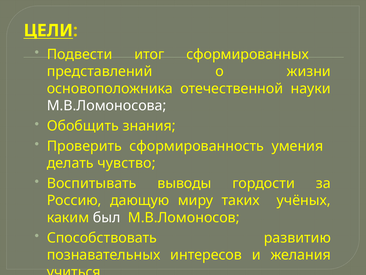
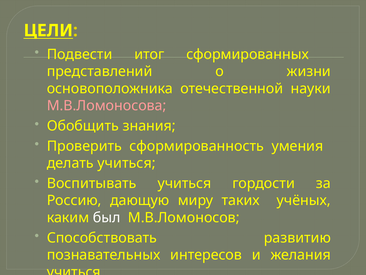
М.В.Ломоносова colour: white -> pink (107, 106)
делать чувство: чувство -> учиться (127, 163)
Воспитывать выводы: выводы -> учиться (184, 183)
